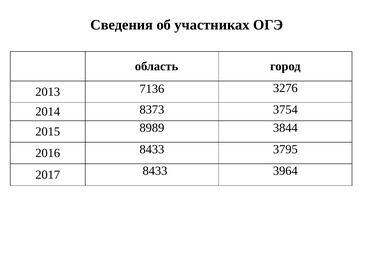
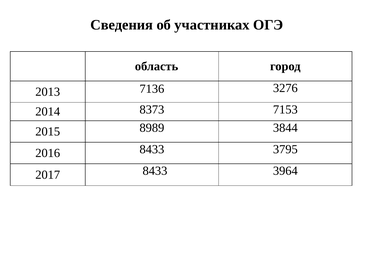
3754: 3754 -> 7153 (285, 110)
